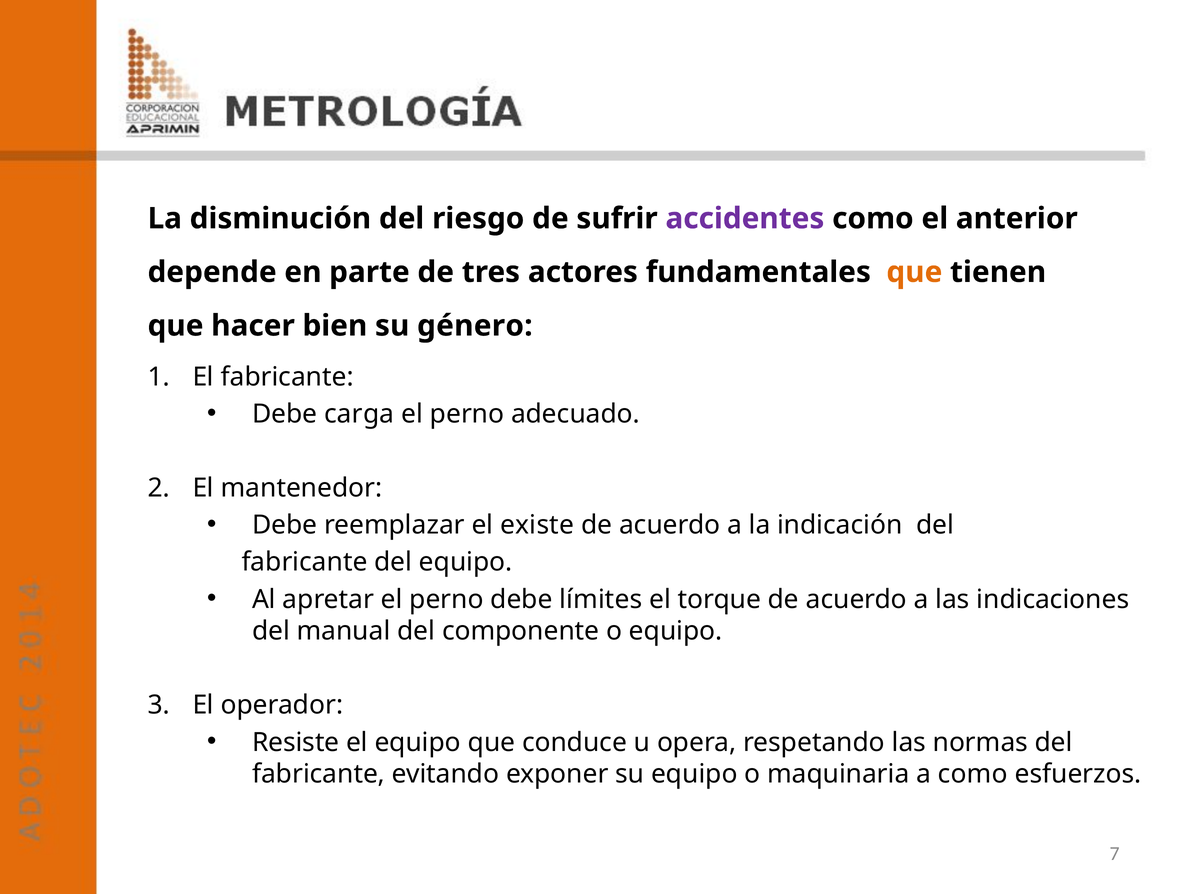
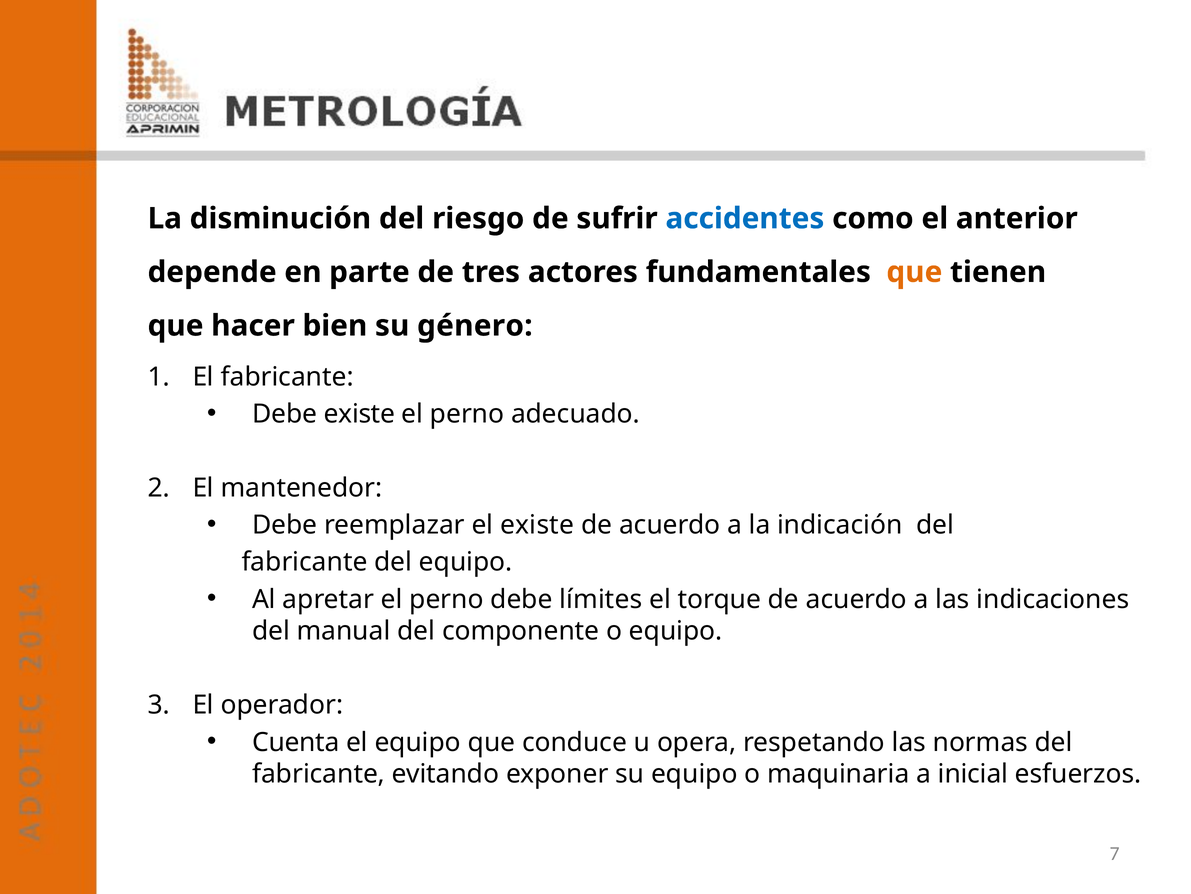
accidentes colour: purple -> blue (745, 218)
Debe carga: carga -> existe (359, 414)
Resiste: Resiste -> Cuenta (296, 742)
a como: como -> inicial (973, 773)
